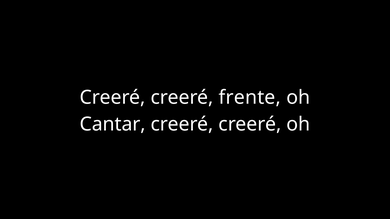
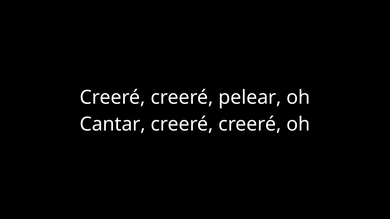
frente: frente -> pelear (250, 98)
